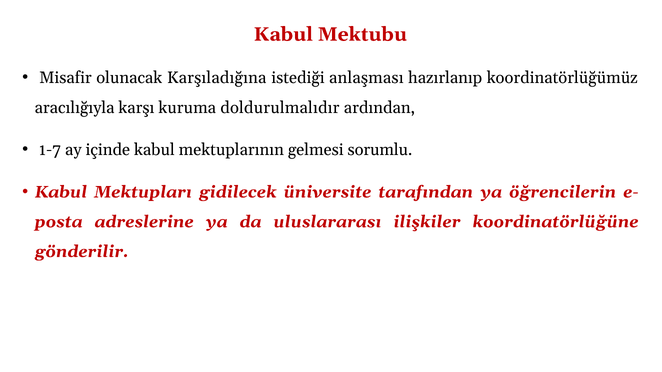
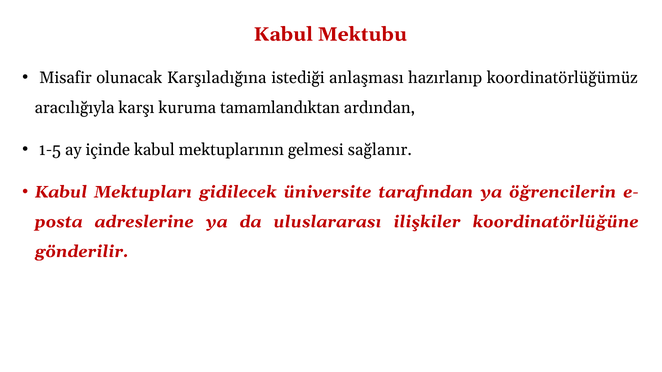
doldurulmalıdır: doldurulmalıdır -> tamamlandıktan (280, 108)
1-7: 1-7 -> 1-5 (50, 150)
sorumlu: sorumlu -> sağlanır (380, 150)
